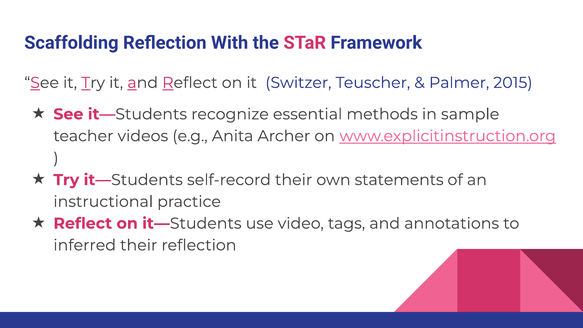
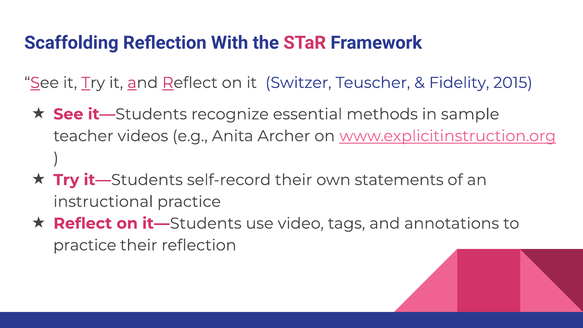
Palmer: Palmer -> Fidelity (459, 83)
inferred: inferred -> practice (85, 245)
